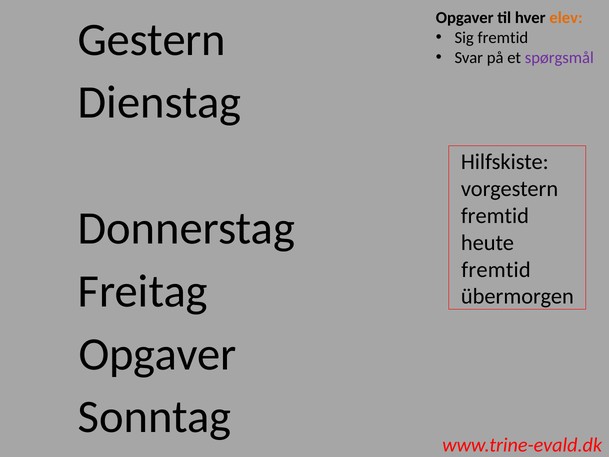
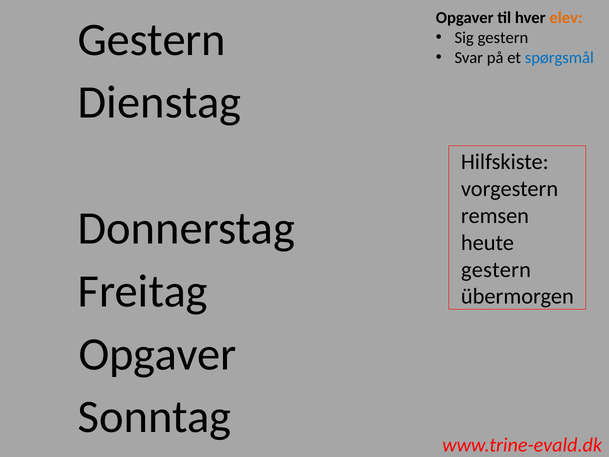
Sig fremtid: fremtid -> gestern (503, 38)
spørgsmål colour: purple -> blue (559, 58)
fremtid: fremtid -> remsen (495, 216)
fremtid: fremtid -> gestern (496, 269)
